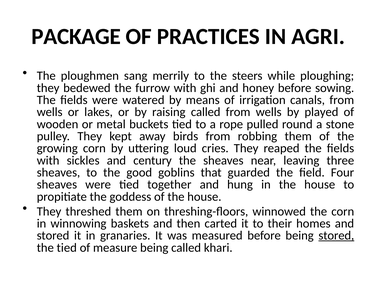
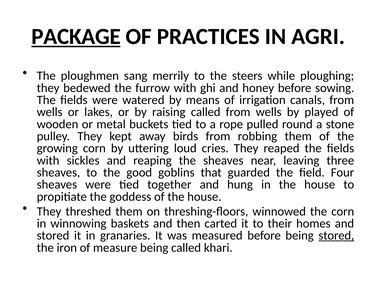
PACKAGE underline: none -> present (76, 36)
century: century -> reaping (152, 160)
the tied: tied -> iron (67, 247)
